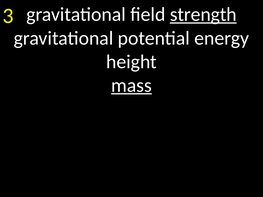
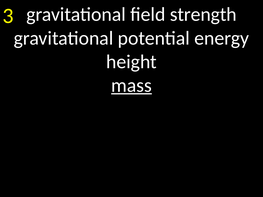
strength underline: present -> none (203, 14)
